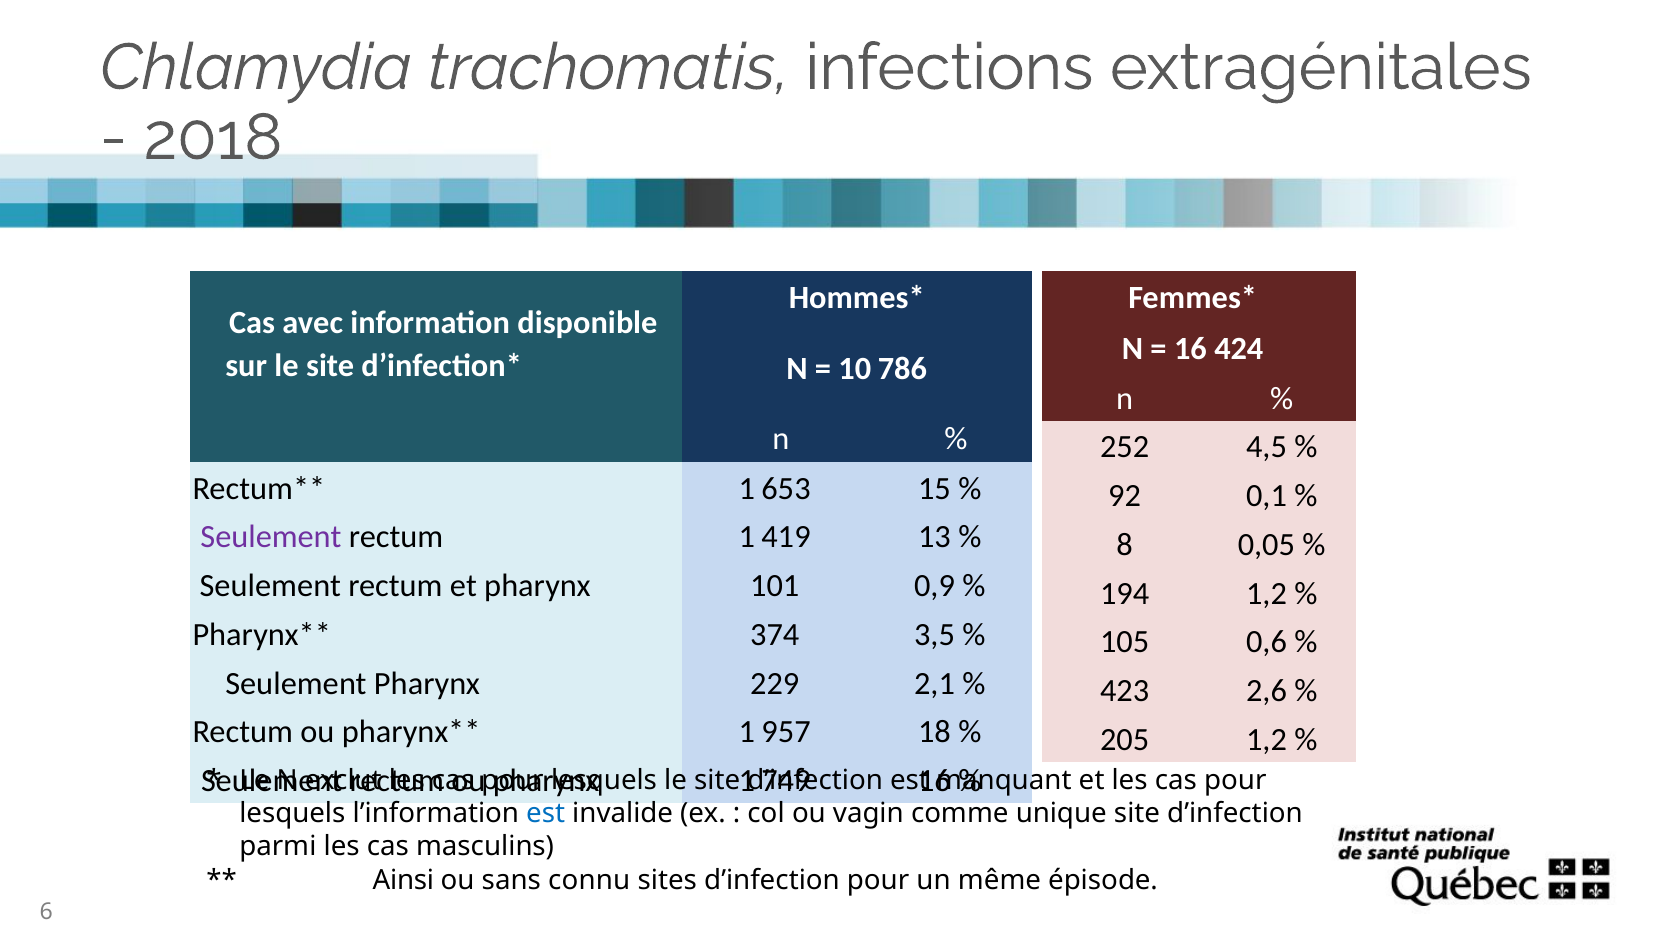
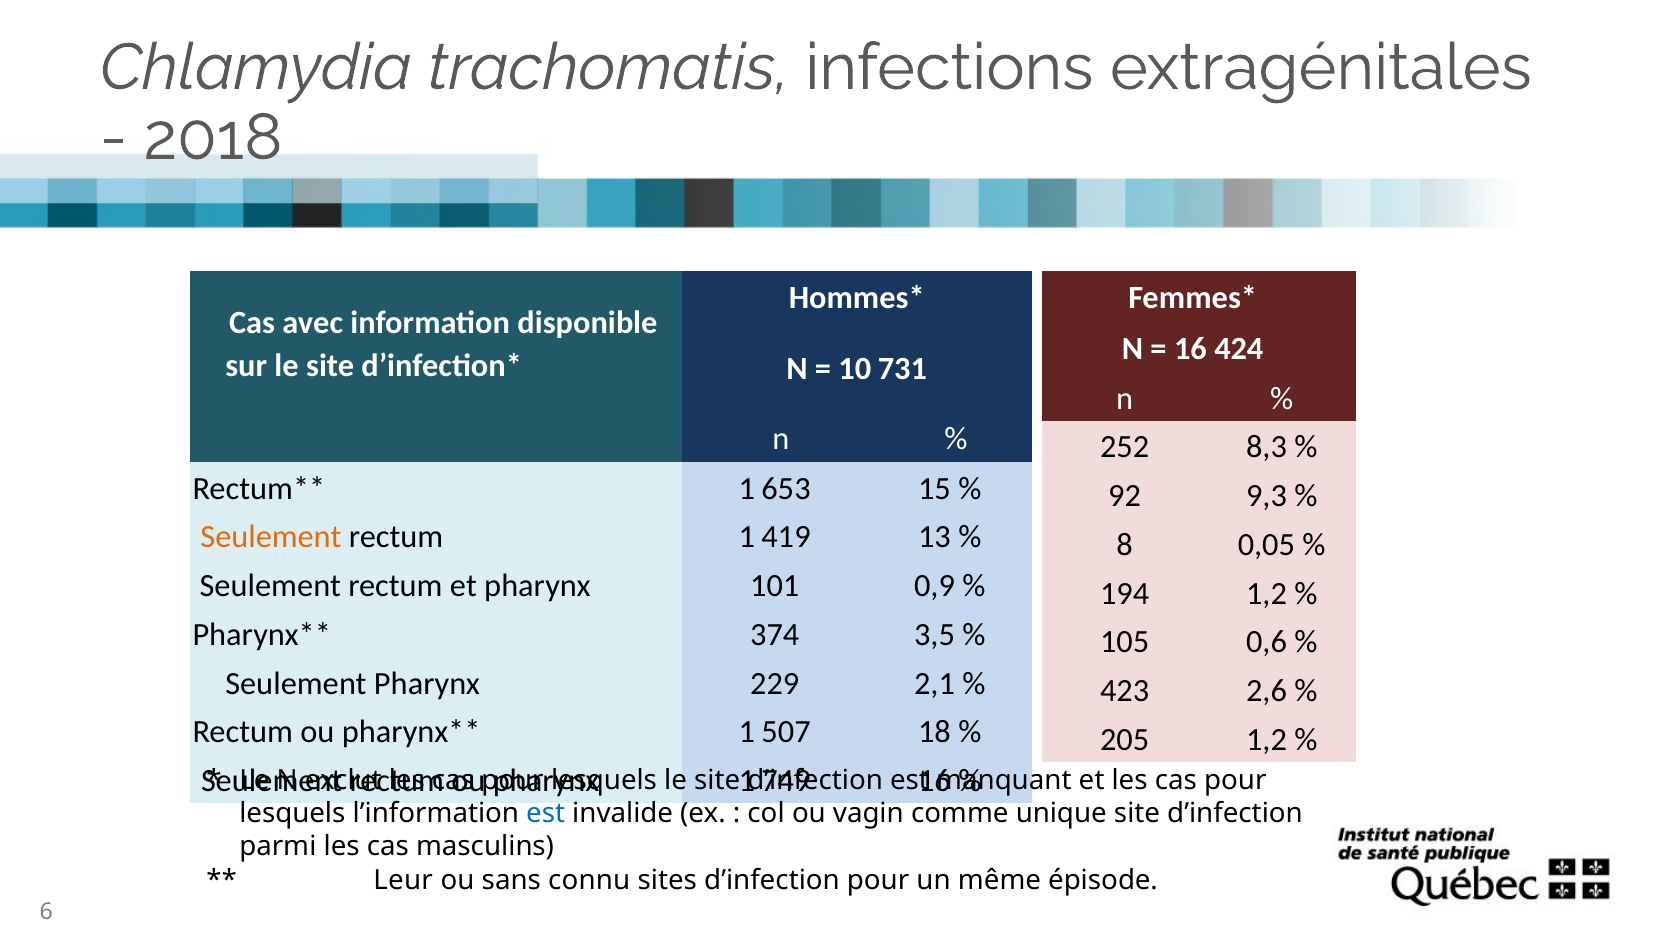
786: 786 -> 731 (902, 369)
4,5: 4,5 -> 8,3 (1267, 447)
0,1: 0,1 -> 9,3 (1267, 496)
Seulement colour: purple -> orange (271, 537)
957: 957 -> 507 (786, 732)
Ainsi: Ainsi -> Leur (403, 880)
